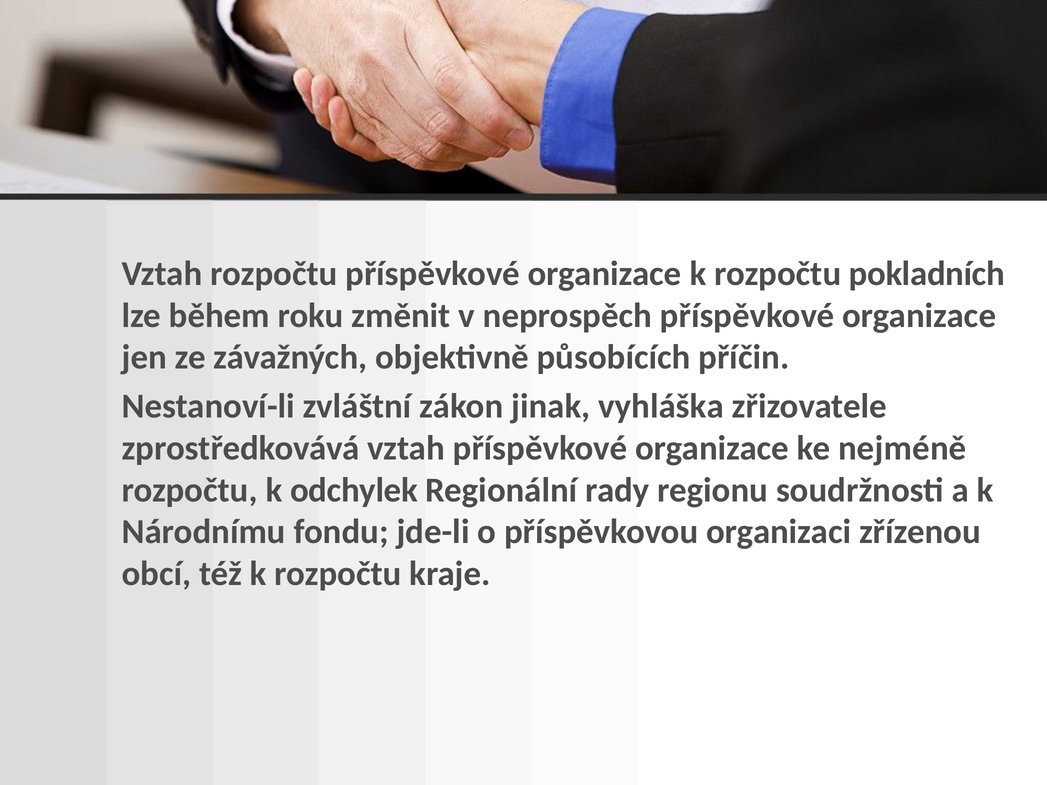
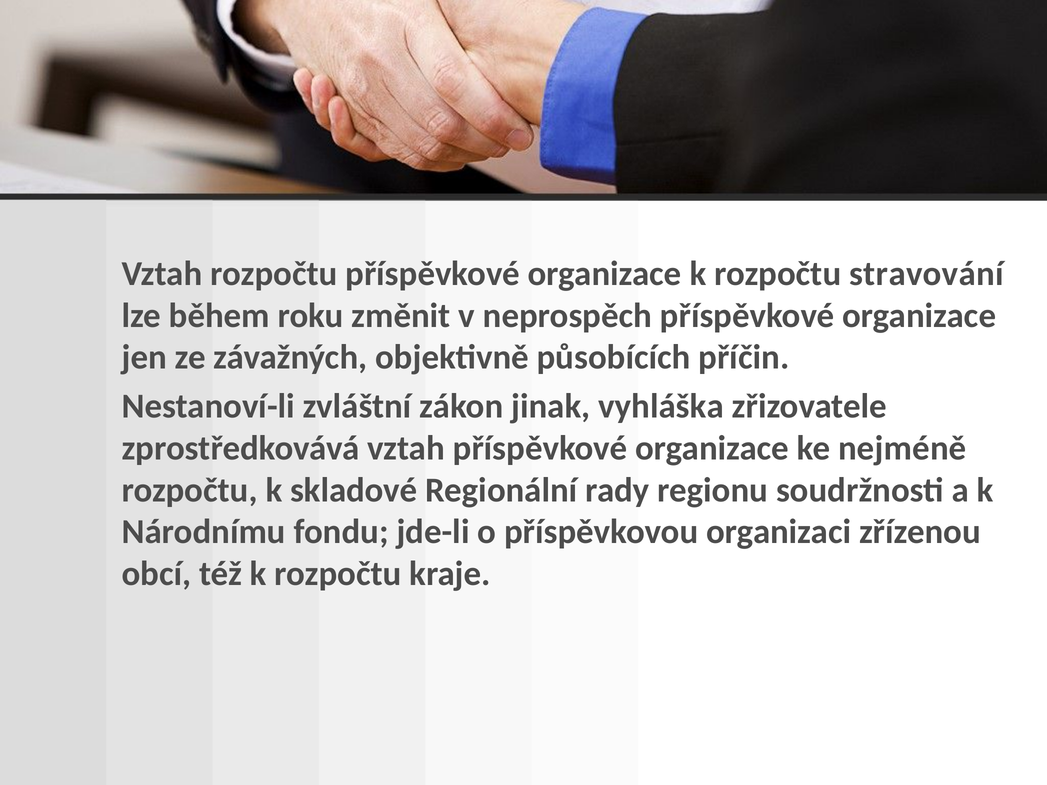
pokladních: pokladních -> stravování (927, 274)
odchylek: odchylek -> skladové (354, 490)
